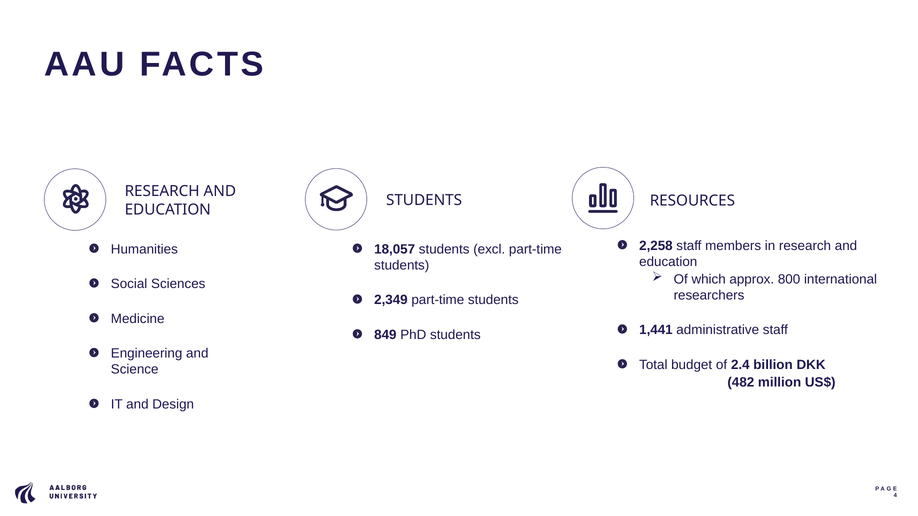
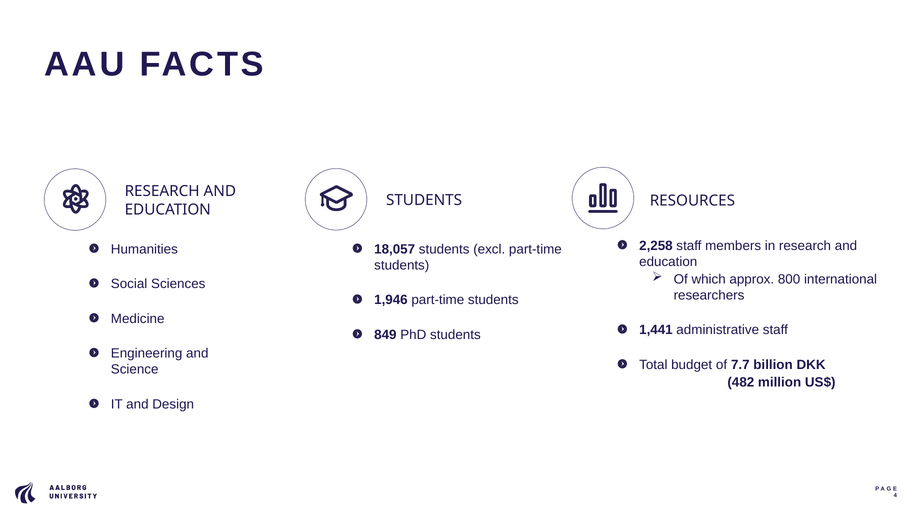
2,349: 2,349 -> 1,946 (391, 300)
2.4: 2.4 -> 7.7 (740, 365)
